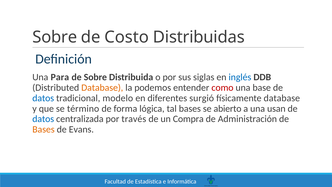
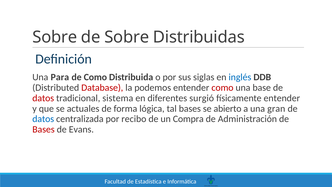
de Costo: Costo -> Sobre (127, 37)
de Sobre: Sobre -> Como (95, 77)
Database colour: orange -> red (102, 88)
datos colour: blue -> red (43, 98)
modelo: modelo -> sistema (118, 98)
físicamente database: database -> entender (282, 98)
término: término -> actuales (83, 108)
usan: usan -> gran (276, 108)
través: través -> recibo (134, 119)
Bases colour: orange -> red (44, 129)
